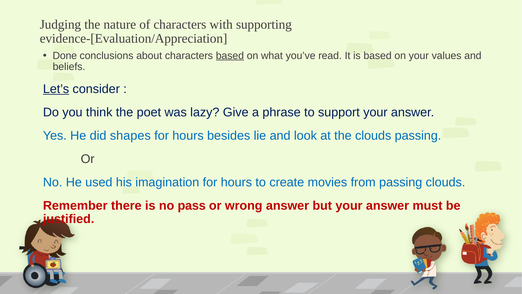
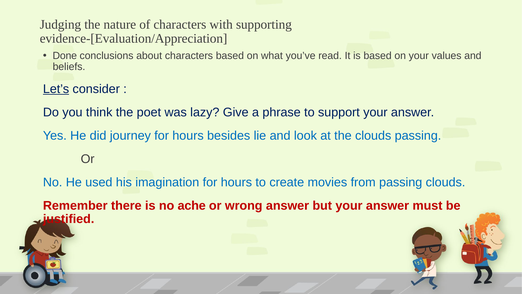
based underline: present -> none (230, 56)
shapes: shapes -> journey (130, 135)
pass: pass -> ache (192, 205)
